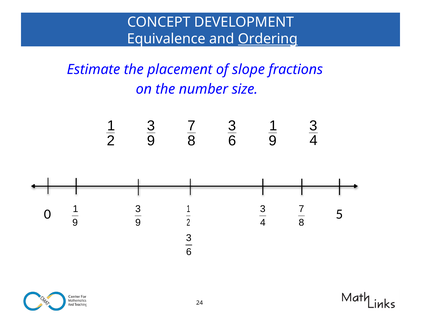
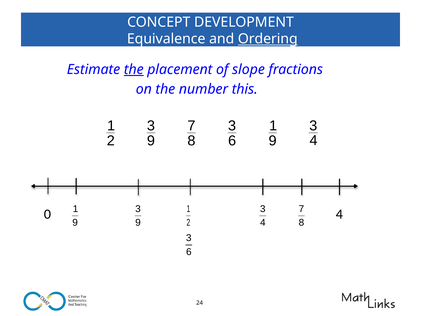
the underline: none -> present (134, 69)
size: size -> this (245, 89)
0 5: 5 -> 4 (339, 214)
